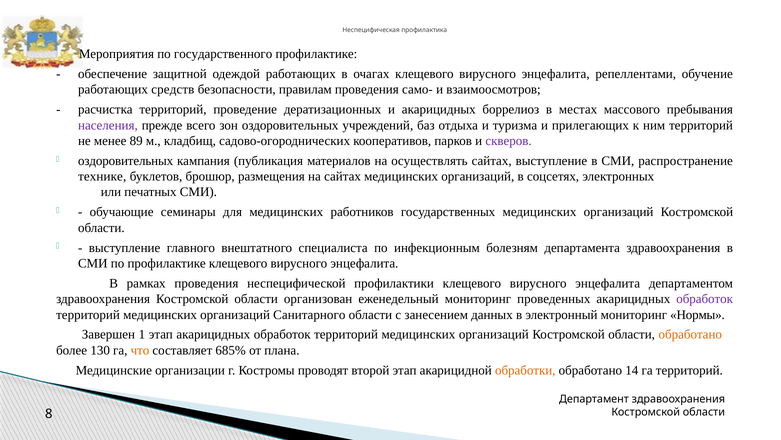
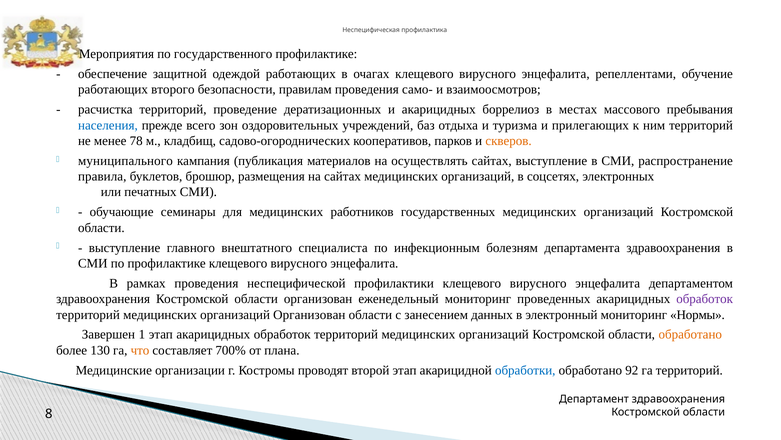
средств: средств -> второго (173, 89)
населения colour: purple -> blue (108, 125)
89: 89 -> 78 (136, 141)
скверов colour: purple -> orange (509, 141)
оздоровительных: оздоровительных -> муниципального (125, 161)
технике: технике -> правила (102, 176)
организаций Санитарного: Санитарного -> Организован (309, 314)
685%: 685% -> 700% (231, 350)
обработки colour: orange -> blue (525, 370)
14: 14 -> 92 (632, 370)
